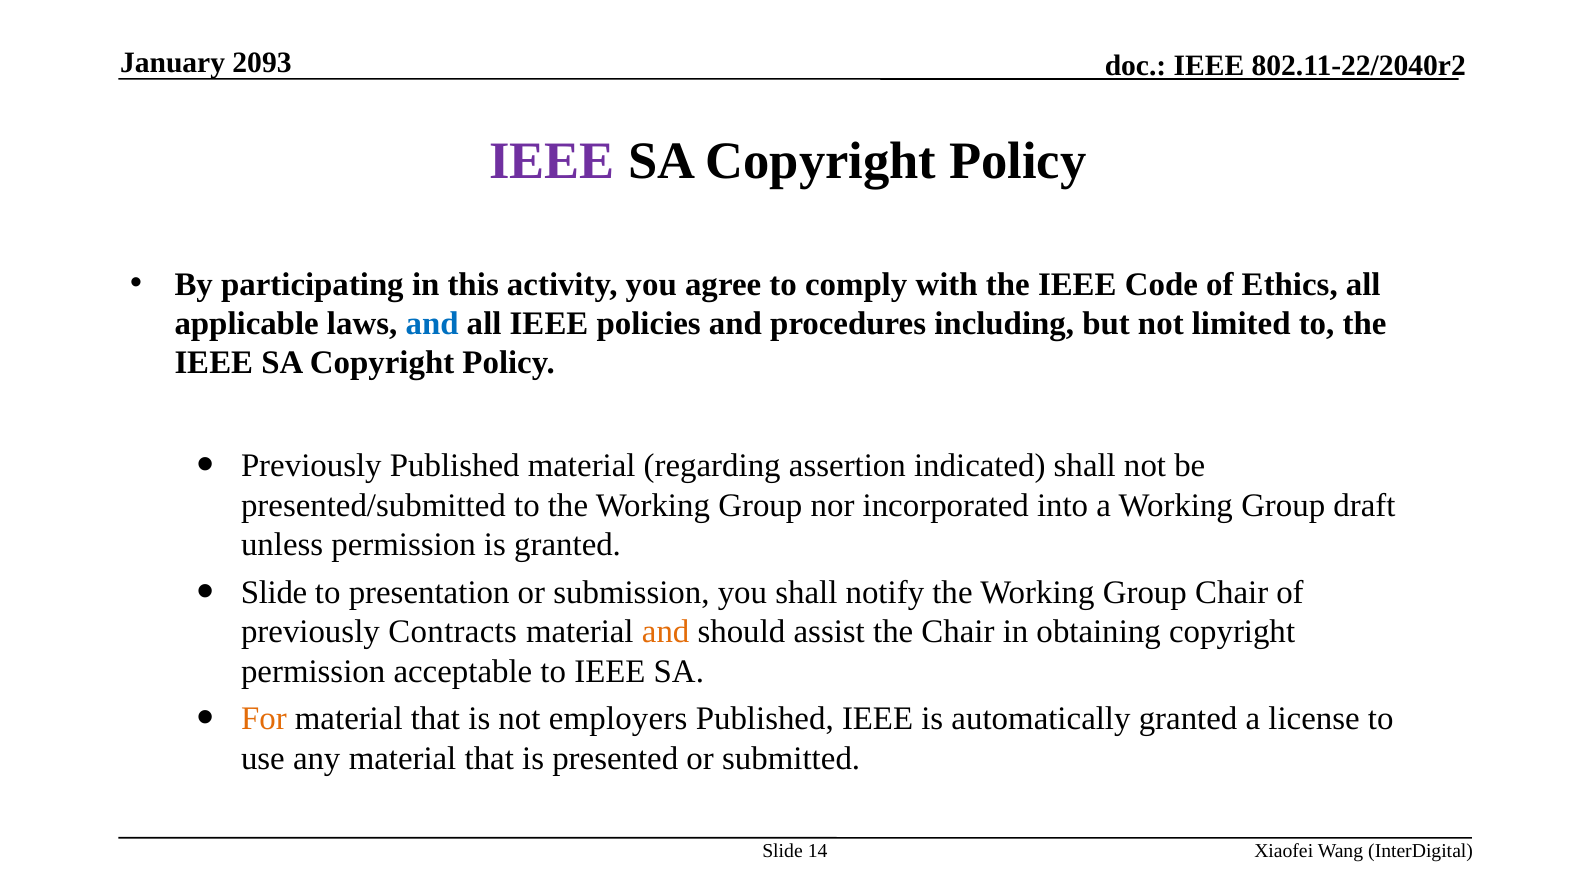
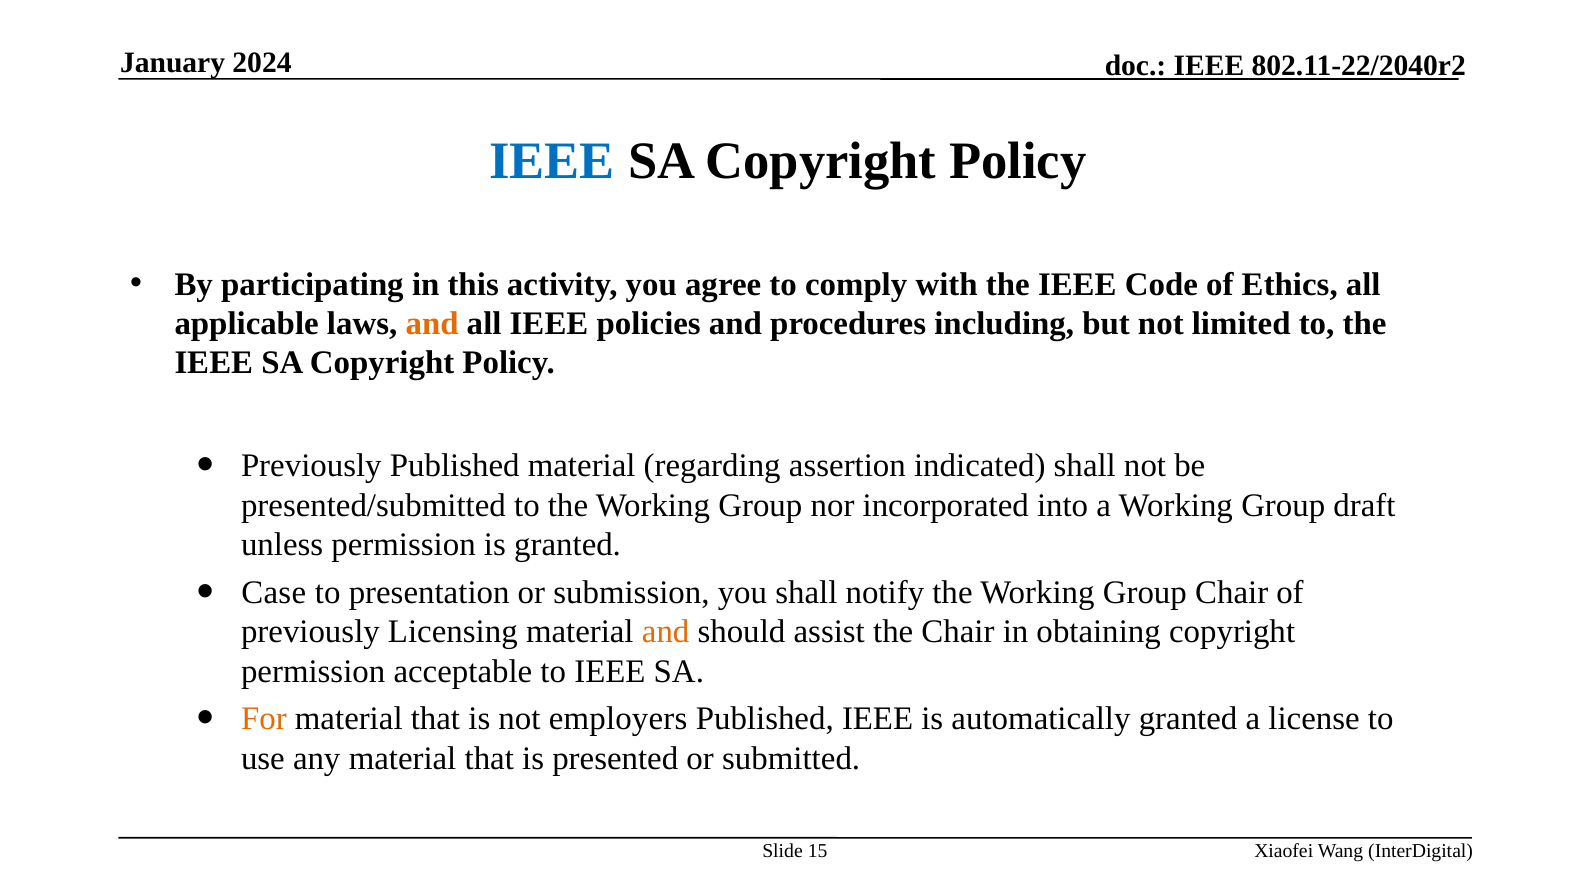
2093: 2093 -> 2024 (262, 63)
IEEE colour: purple -> blue (552, 161)
and colour: blue -> orange (432, 324)
Slide: Slide -> Case (274, 592)
Contracts: Contracts -> Licensing (453, 632)
14: 14 -> 15 (818, 851)
